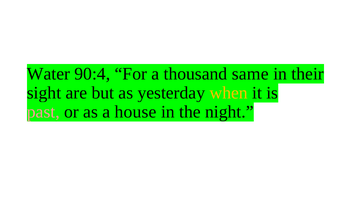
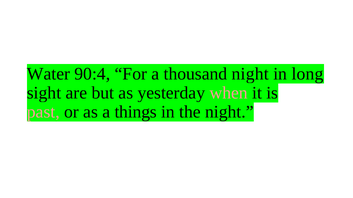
thousand same: same -> night (250, 74)
their: their -> long (308, 74)
when colour: yellow -> pink (229, 93)
house: house -> things (136, 112)
